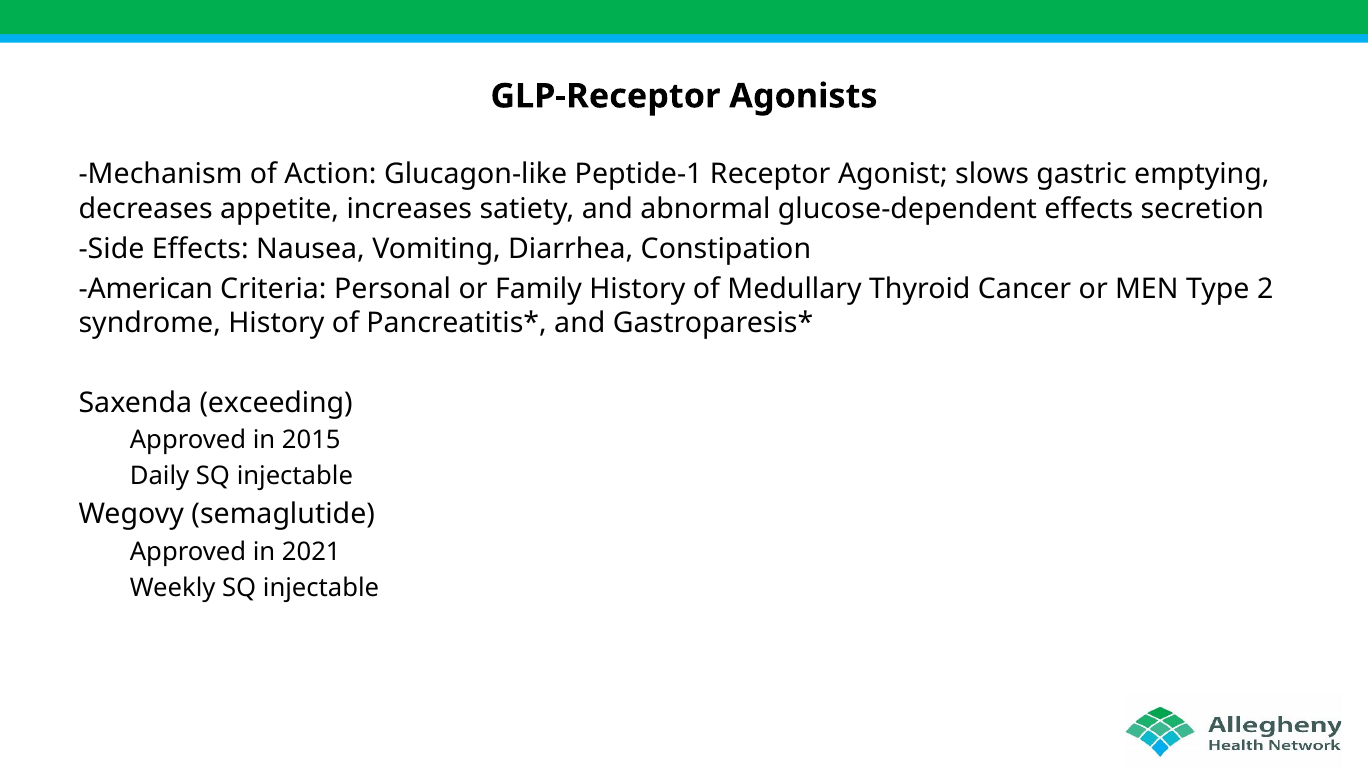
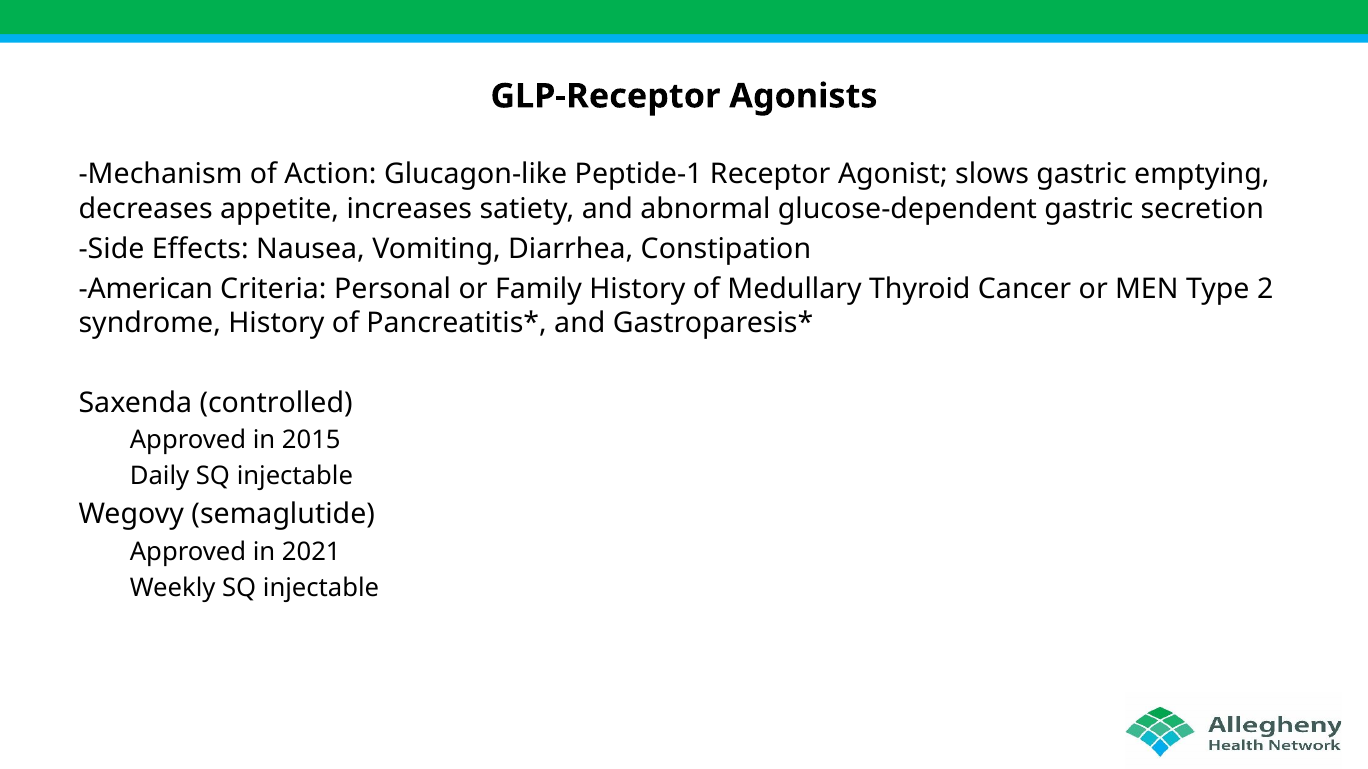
glucose-dependent effects: effects -> gastric (1089, 209)
exceeding: exceeding -> controlled (276, 403)
